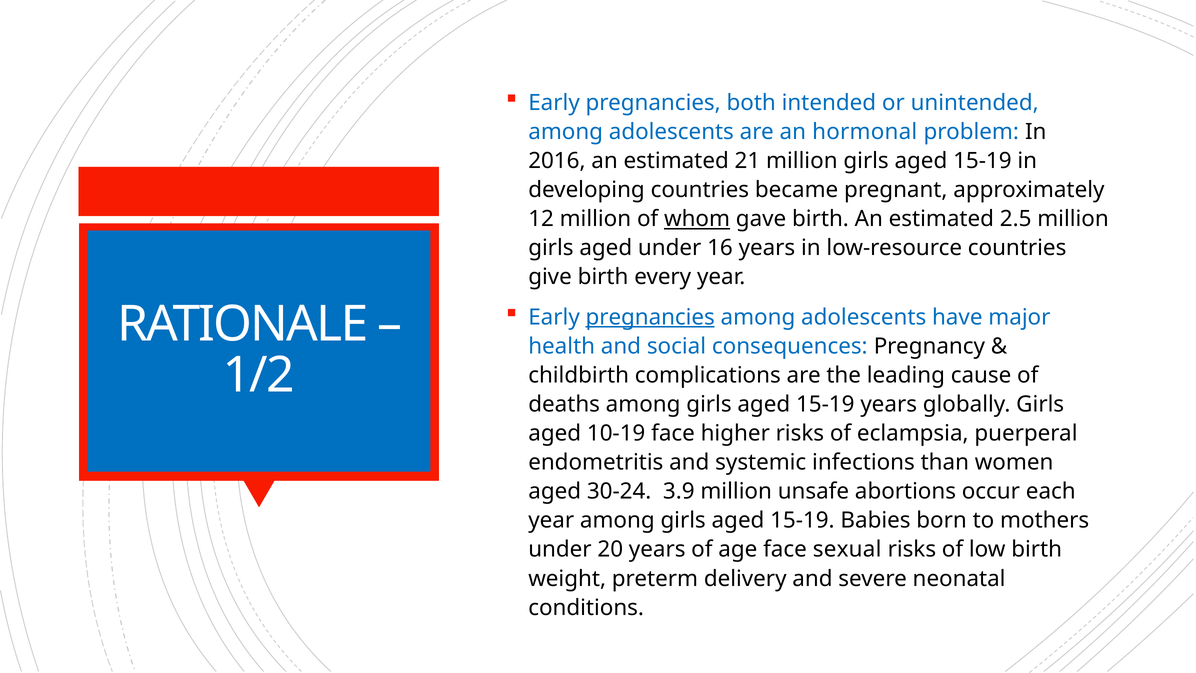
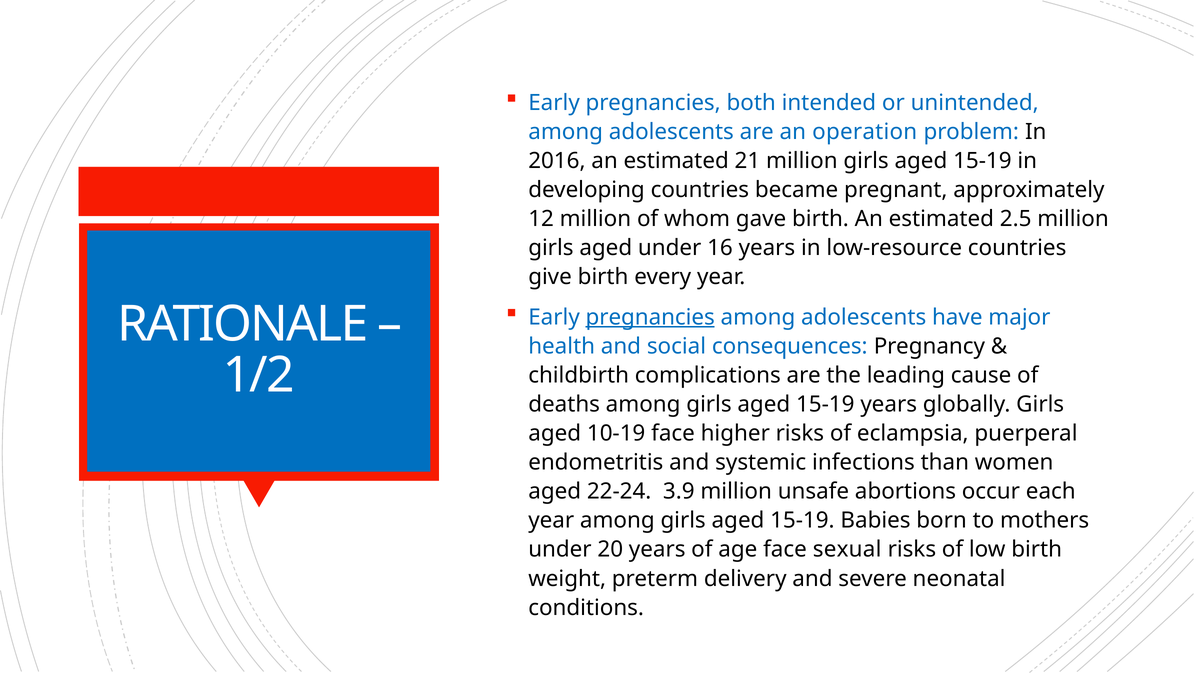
hormonal: hormonal -> operation (865, 132)
whom underline: present -> none (697, 219)
30-24: 30-24 -> 22-24 (619, 491)
